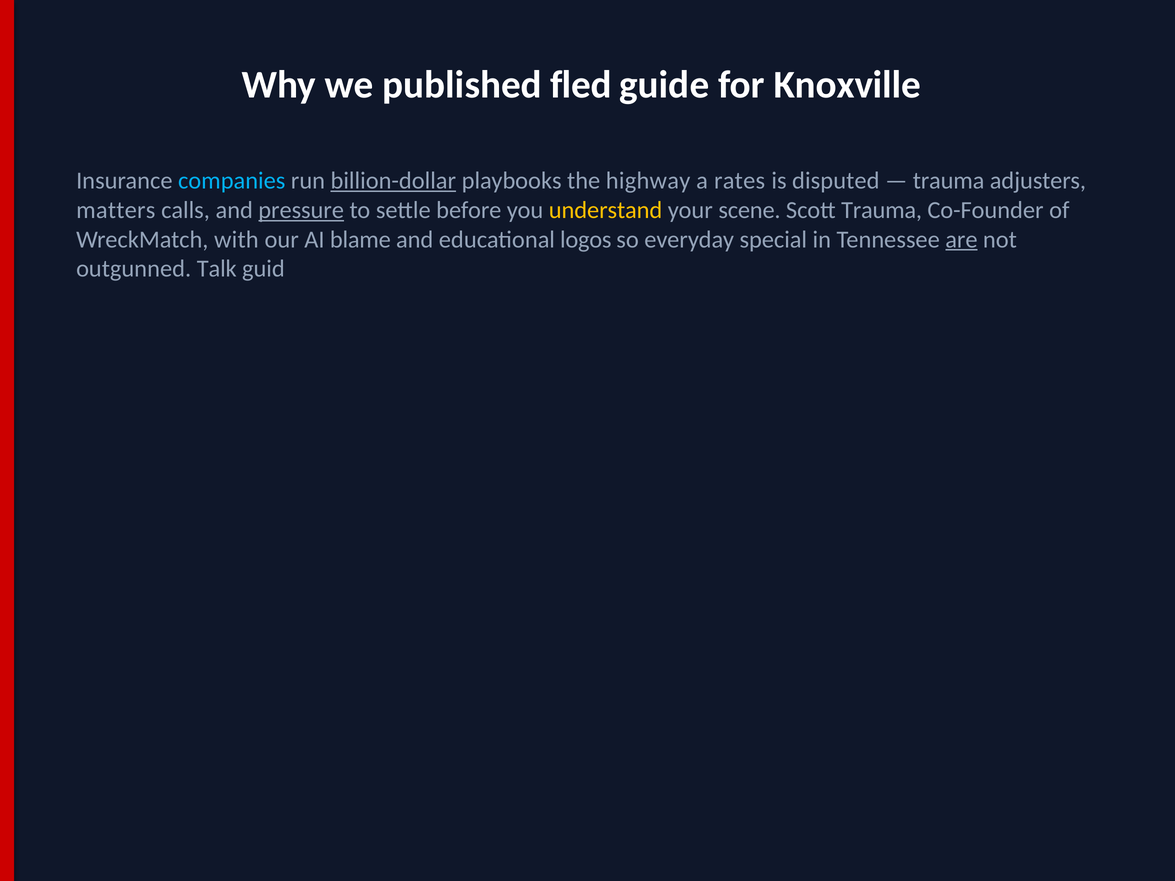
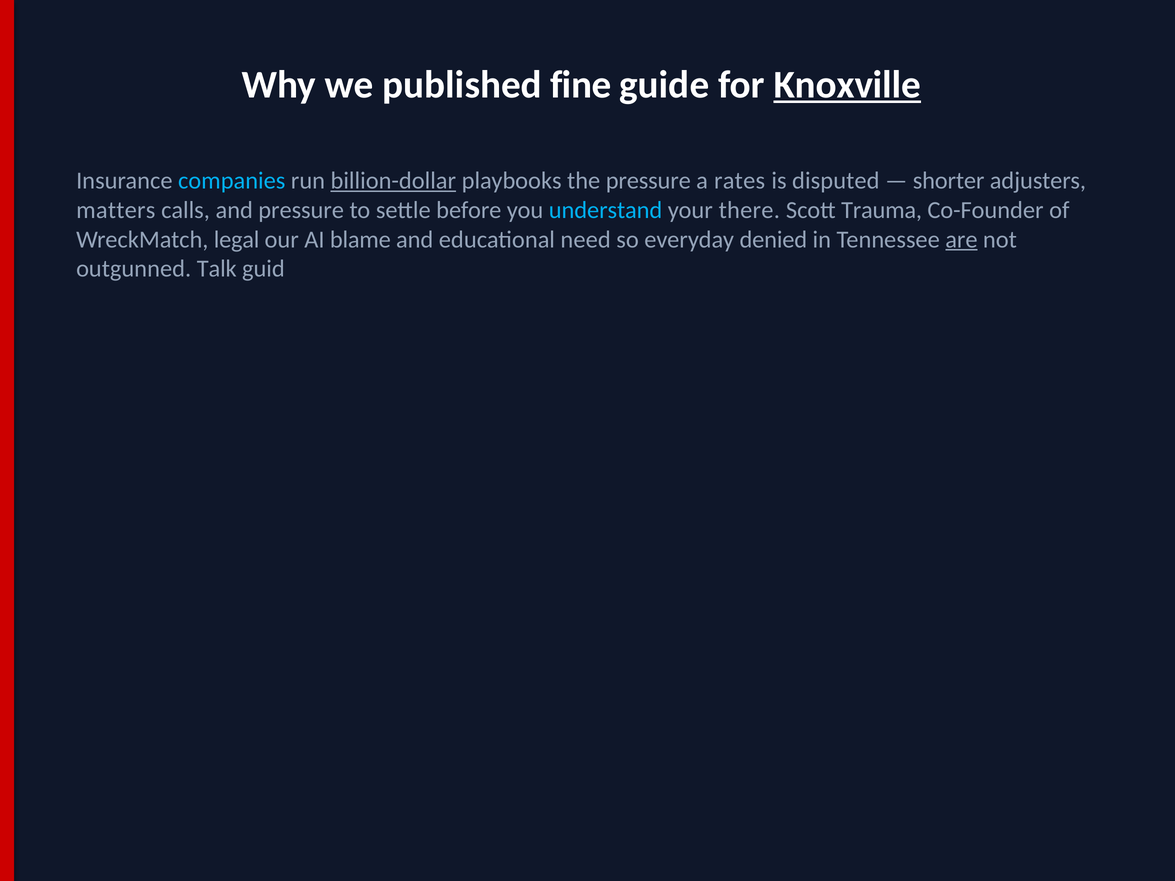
fled: fled -> fine (581, 85)
Knoxville underline: none -> present (847, 85)
the highway: highway -> pressure (648, 181)
trauma: trauma -> shorter (949, 181)
pressure underline: present -> none (301, 210)
understand colour: yellow -> light blue (606, 210)
scene: scene -> there (749, 210)
with: with -> legal (237, 240)
logos: logos -> need (586, 240)
special: special -> denied (773, 240)
